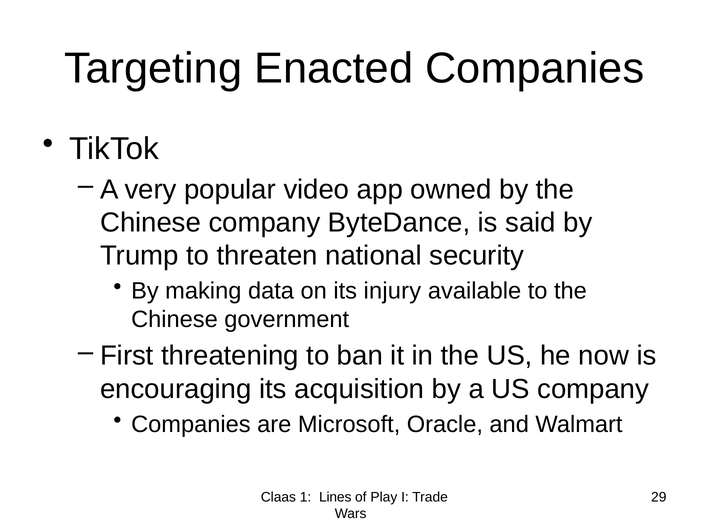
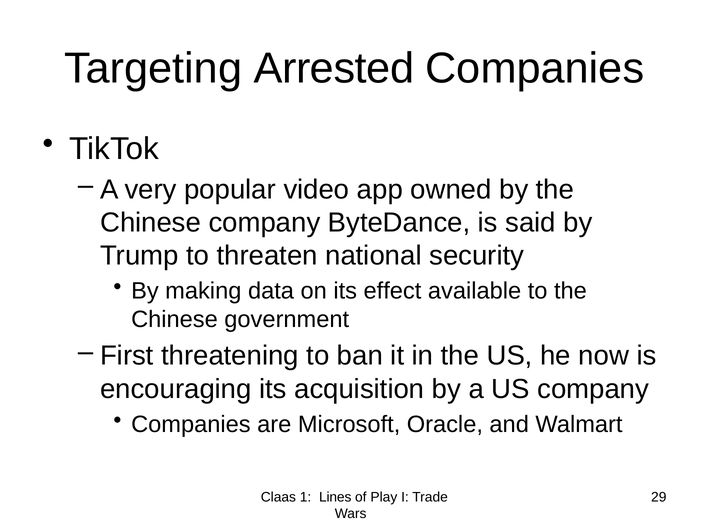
Enacted: Enacted -> Arrested (334, 69)
injury: injury -> effect (392, 291)
